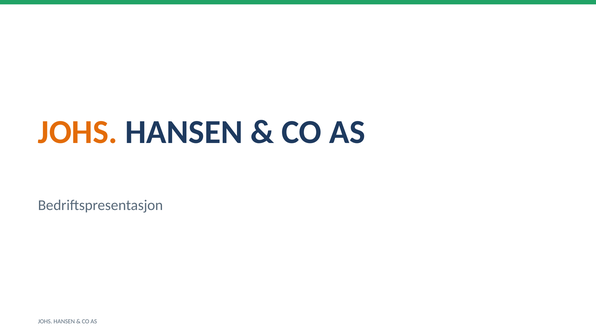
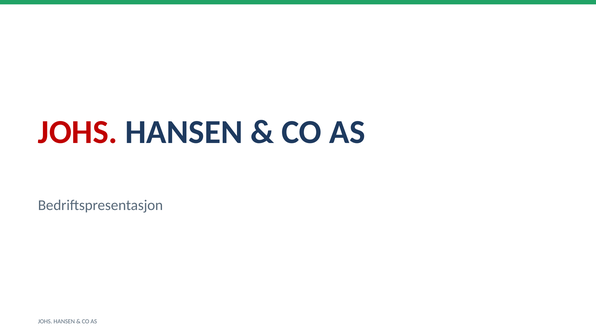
JOHS colour: orange -> red (78, 132)
